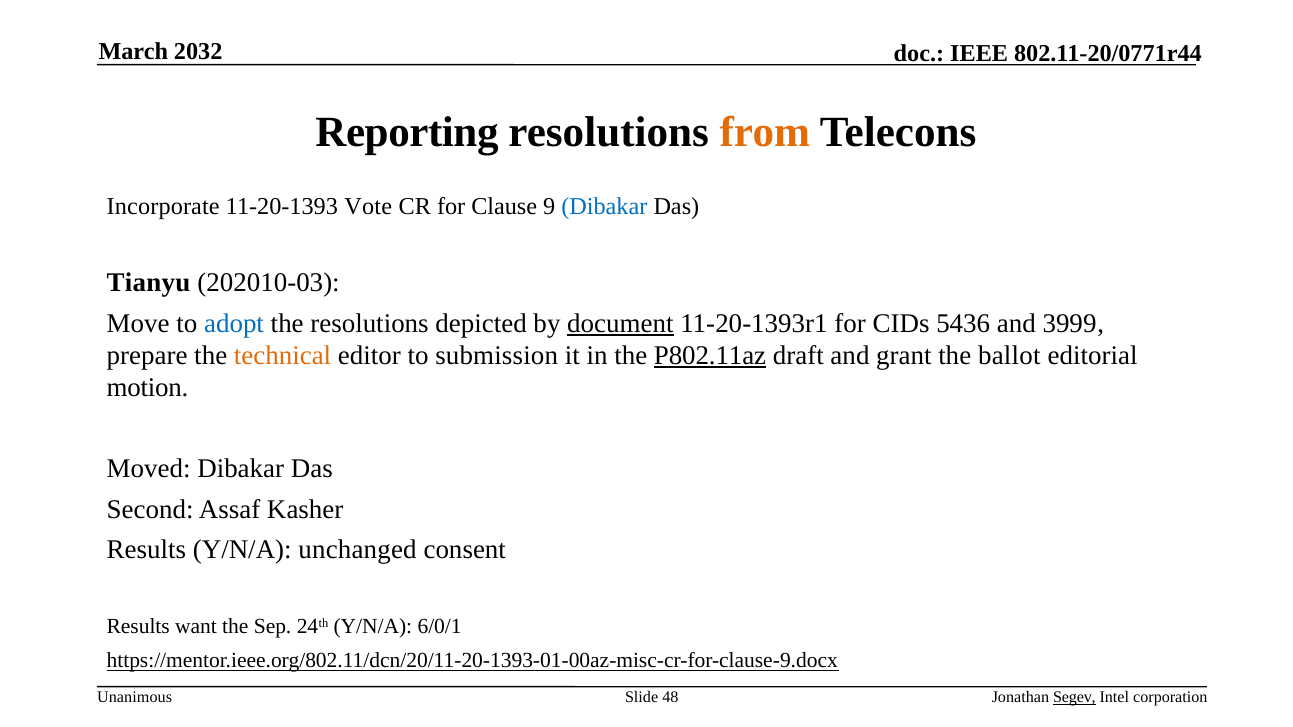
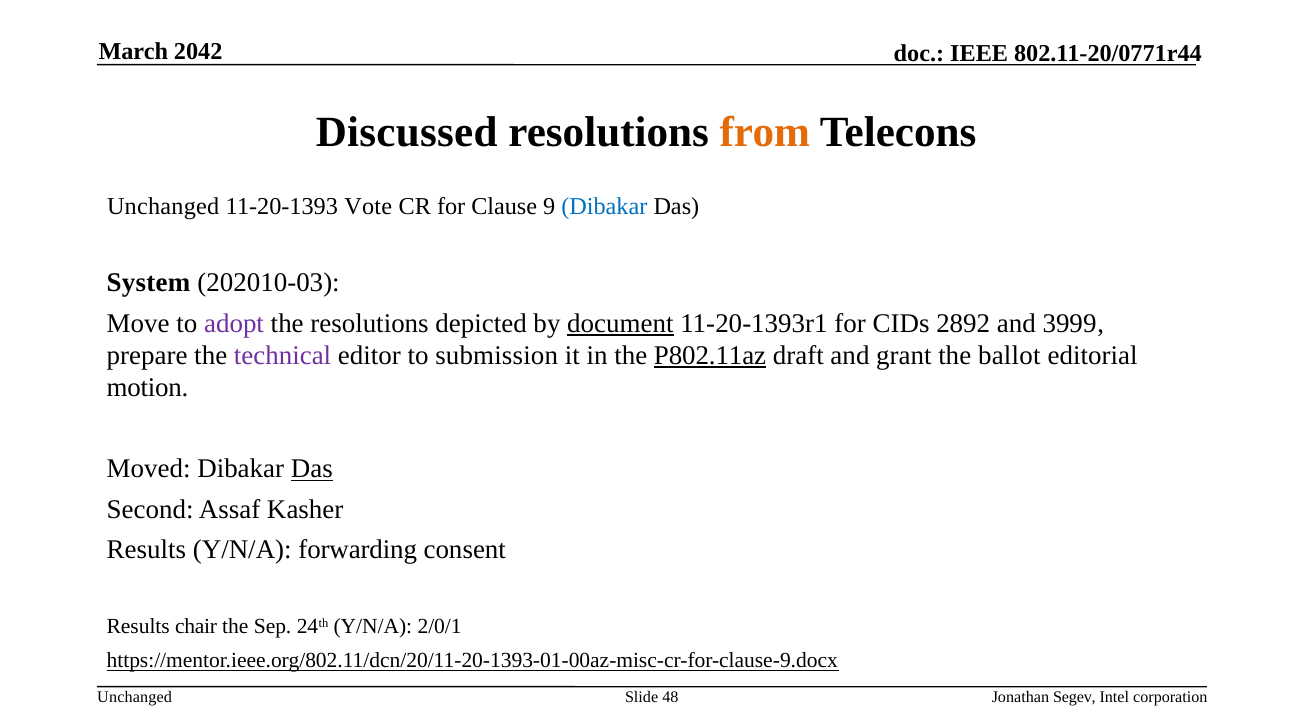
2032: 2032 -> 2042 (198, 51)
Reporting: Reporting -> Discussed (407, 132)
Incorporate: Incorporate -> Unchanged (163, 207)
Tianyu: Tianyu -> System (149, 283)
adopt colour: blue -> purple (234, 323)
5436: 5436 -> 2892 (963, 323)
technical colour: orange -> purple (283, 356)
Das underline: none -> present (312, 469)
unchanged: unchanged -> forwarding (358, 550)
want: want -> chair (196, 627)
6/0/1: 6/0/1 -> 2/0/1 (440, 627)
Unanimous: Unanimous -> Unchanged (135, 698)
Segev underline: present -> none (1074, 698)
